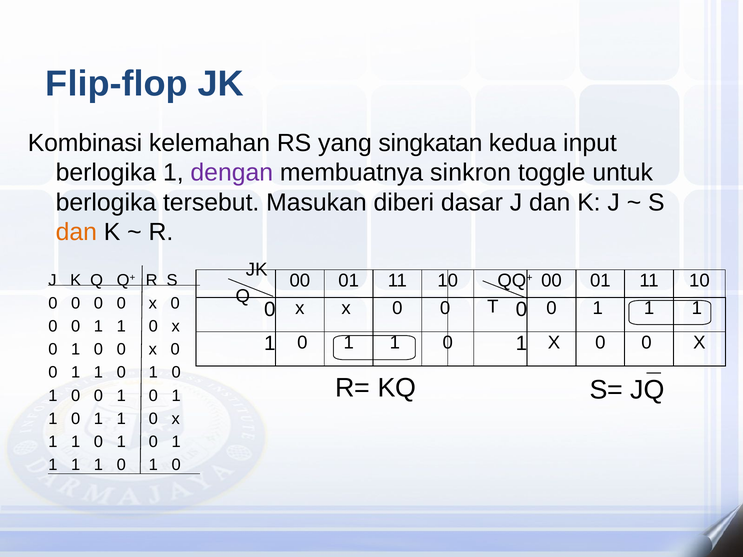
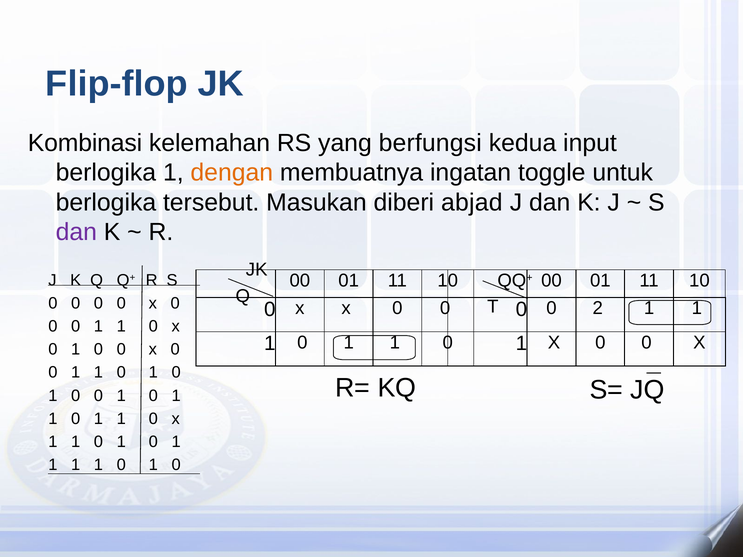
singkatan: singkatan -> berfungsi (430, 143)
dengan colour: purple -> orange (232, 173)
sinkron: sinkron -> ingatan (471, 173)
dasar: dasar -> abjad (472, 203)
dan colour: orange -> purple (76, 232)
1: 1 -> 2 (598, 308)
